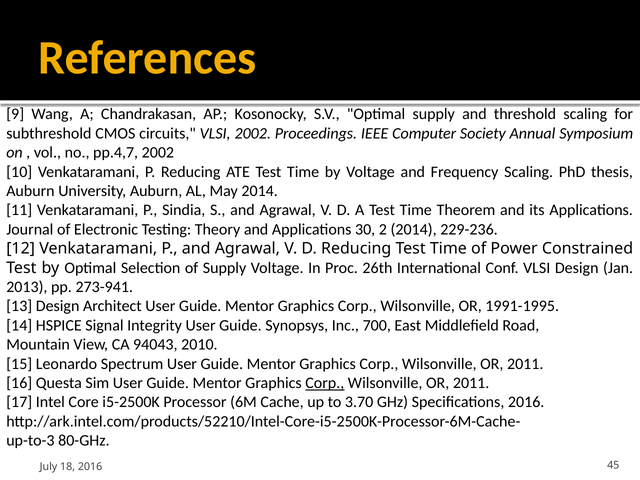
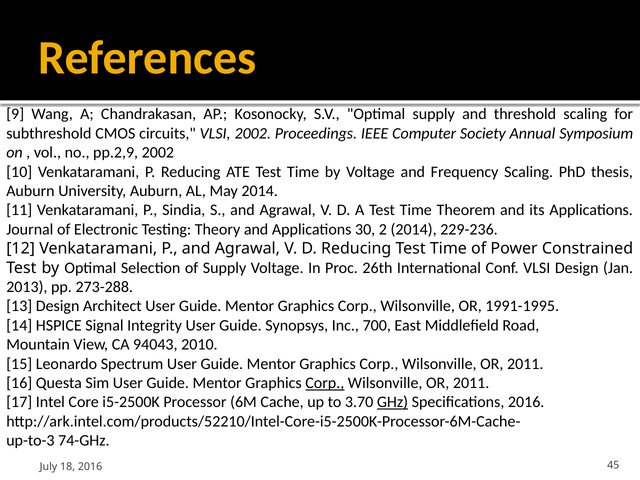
pp.4,7: pp.4,7 -> pp.2,9 (116, 153)
273-941: 273-941 -> 273-288 (104, 287)
GHz underline: none -> present (393, 402)
80-GHz: 80-GHz -> 74-GHz (84, 441)
